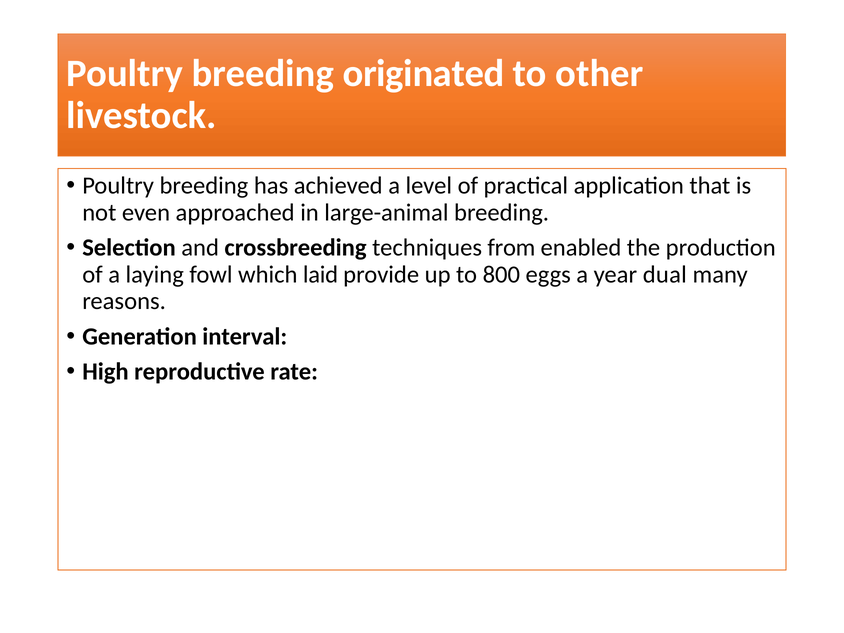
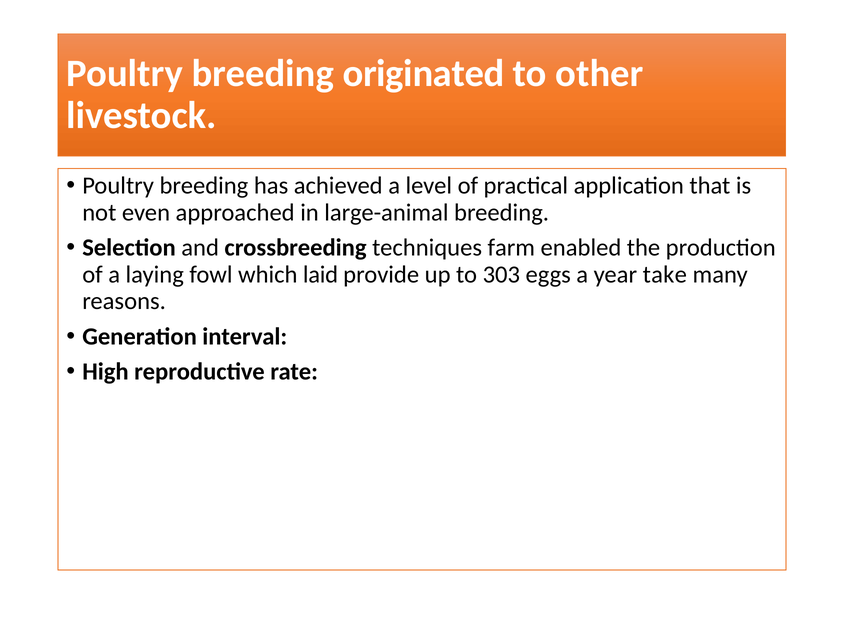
from: from -> farm (511, 248)
800: 800 -> 303 (501, 274)
dual: dual -> take (665, 274)
